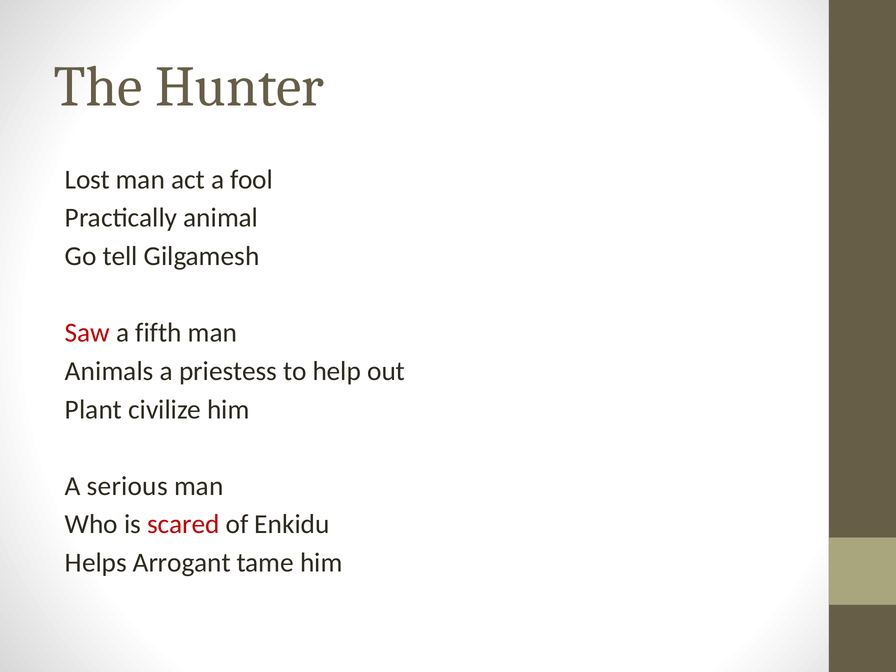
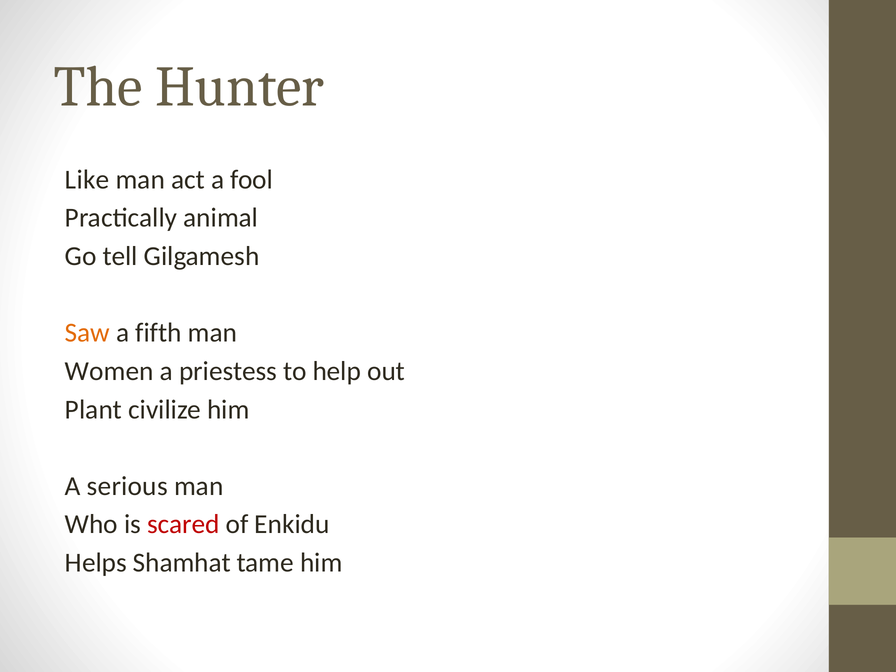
Lost: Lost -> Like (87, 180)
Saw colour: red -> orange (87, 333)
Animals: Animals -> Women (109, 371)
Arrogant: Arrogant -> Shamhat (182, 563)
